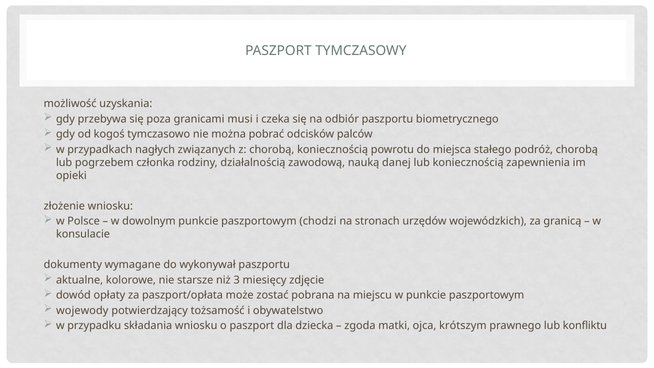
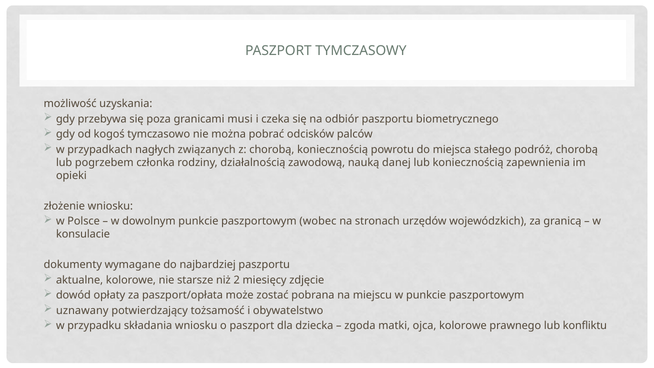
chodzi: chodzi -> wobec (318, 221)
wykonywał: wykonywał -> najbardziej (208, 265)
3: 3 -> 2 (237, 280)
wojewody: wojewody -> uznawany (82, 310)
ojca krótszym: krótszym -> kolorowe (463, 326)
